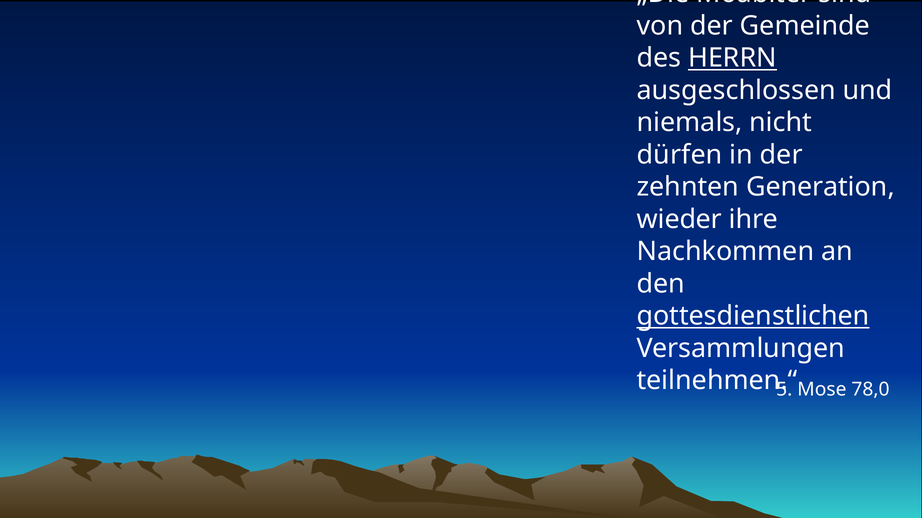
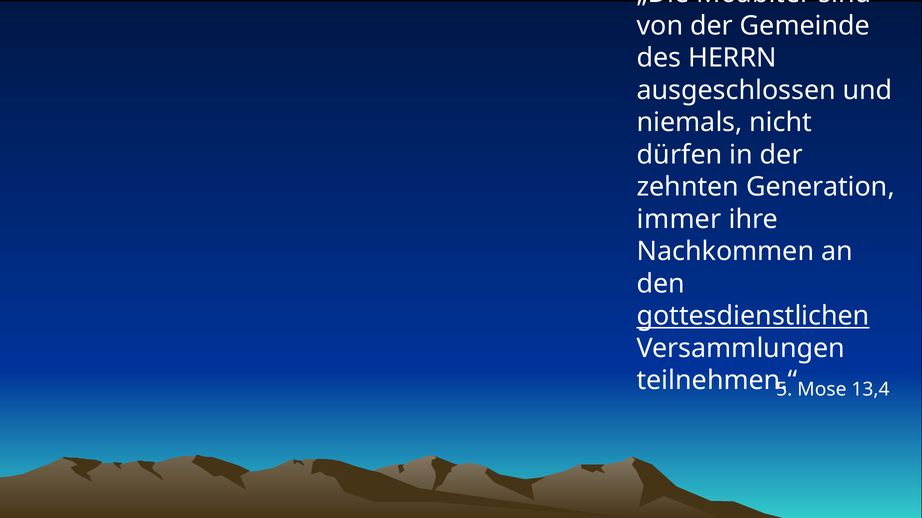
HERRN underline: present -> none (732, 58)
wieder: wieder -> immer (679, 220)
78,0: 78,0 -> 13,4 (871, 390)
